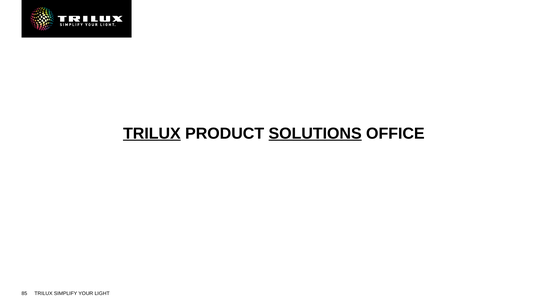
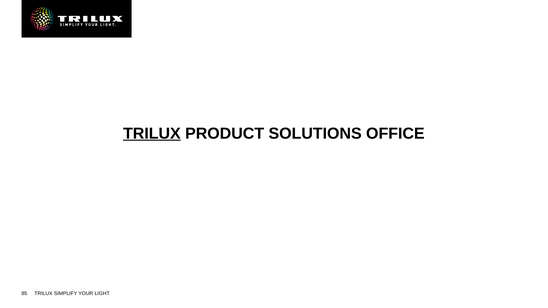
SOLUTIONS underline: present -> none (315, 134)
